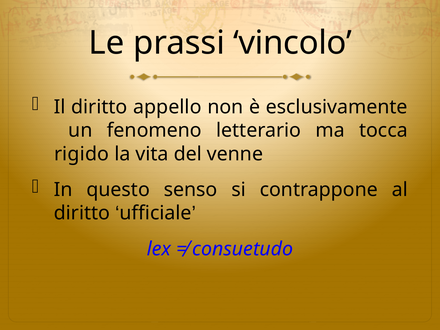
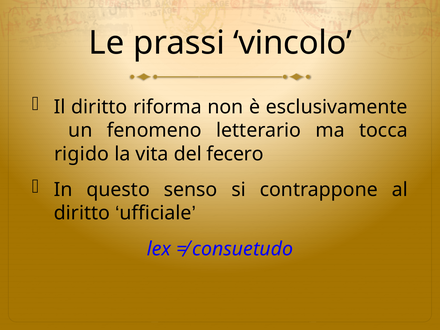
appello: appello -> riforma (167, 107)
venne: venne -> fecero (235, 154)
